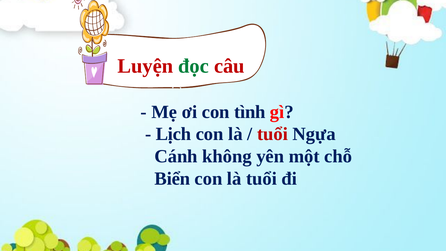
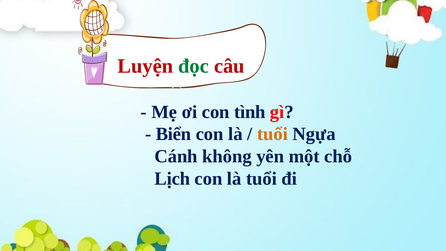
Lịch: Lịch -> Biển (174, 134)
tuổi colour: red -> orange (273, 134)
Biển: Biển -> Lịch (172, 179)
